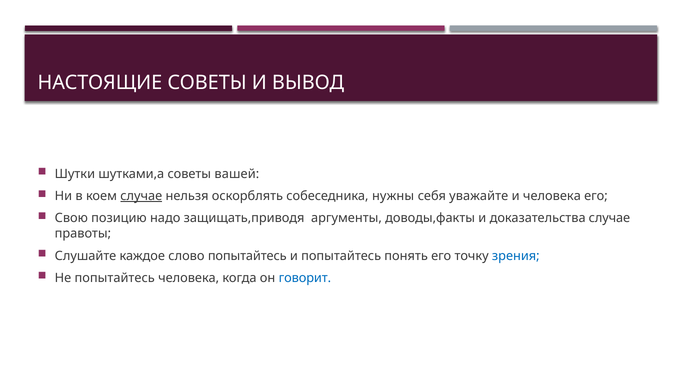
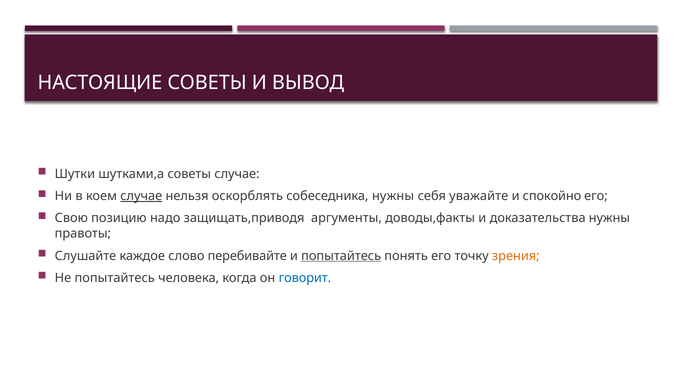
советы вашей: вашей -> случае (237, 174)
и человека: человека -> спокойно (552, 196)
доказательства случае: случае -> нужны (609, 218)
слово попытайтесь: попытайтесь -> перебивайте (247, 256)
попытайтесь underline: none -> present (341, 256)
зрения colour: blue -> orange (516, 256)
